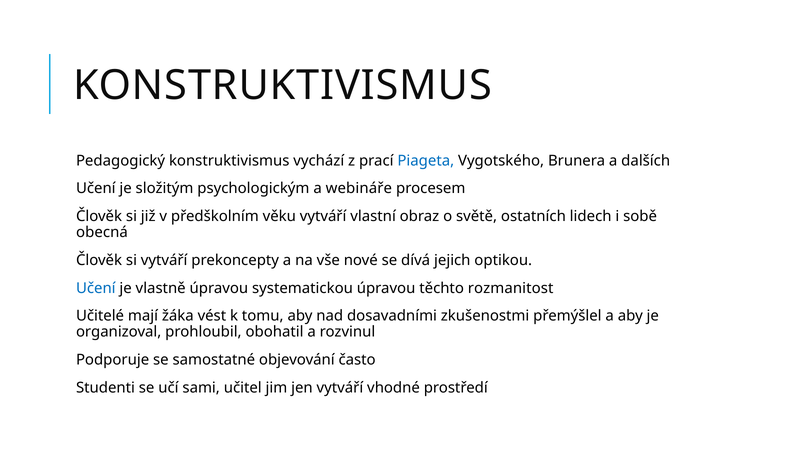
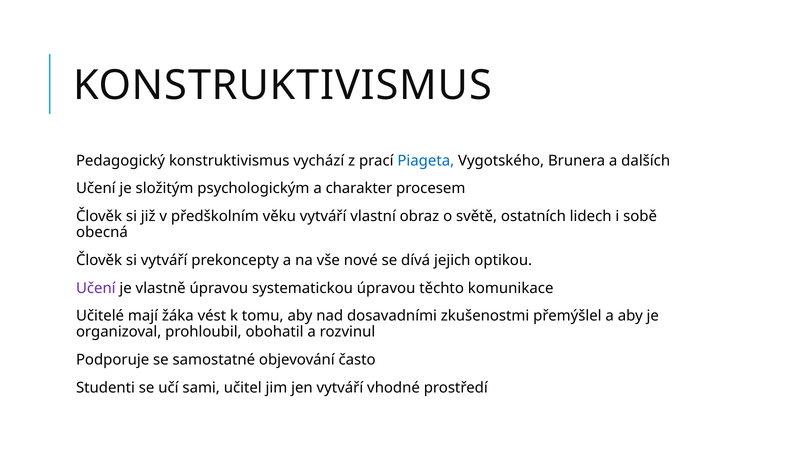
webináře: webináře -> charakter (359, 188)
Učení colour: blue -> purple (96, 288)
rozmanitost: rozmanitost -> komunikace (511, 288)
